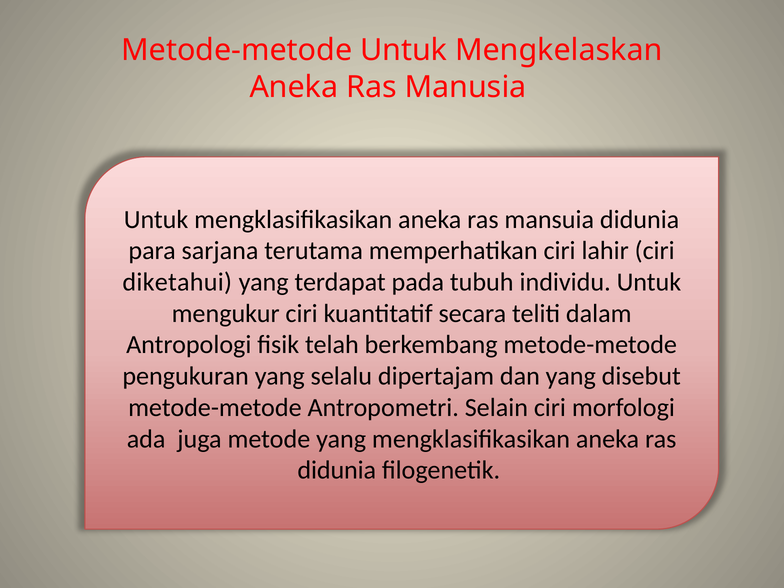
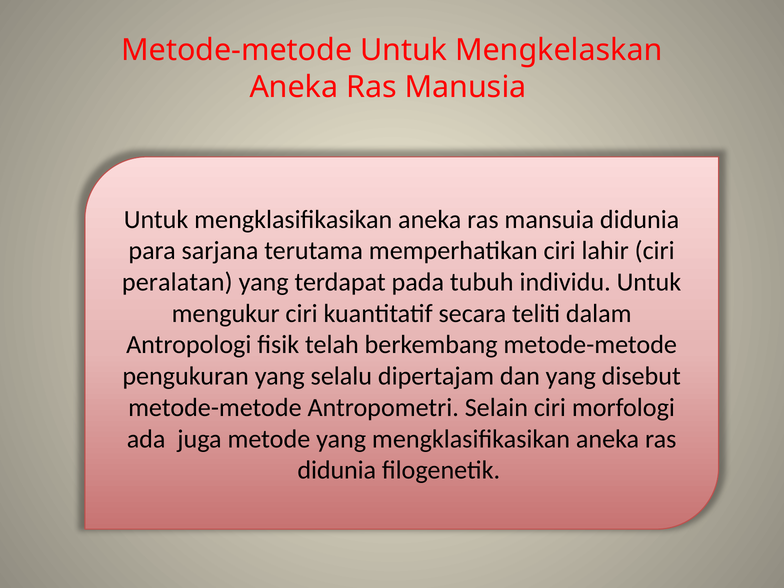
diketahui: diketahui -> peralatan (177, 282)
